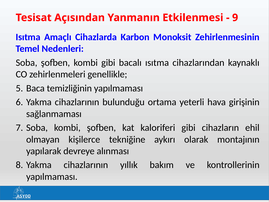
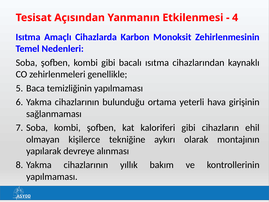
9: 9 -> 4 (235, 18)
